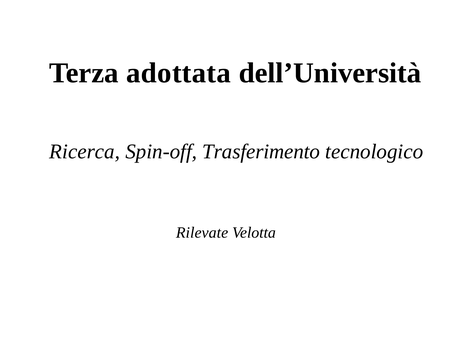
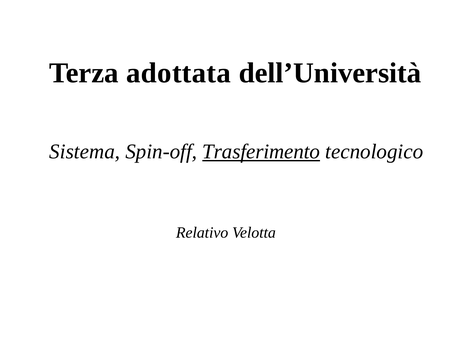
Ricerca: Ricerca -> Sistema (85, 152)
Trasferimento underline: none -> present (261, 152)
Rilevate: Rilevate -> Relativo (202, 233)
